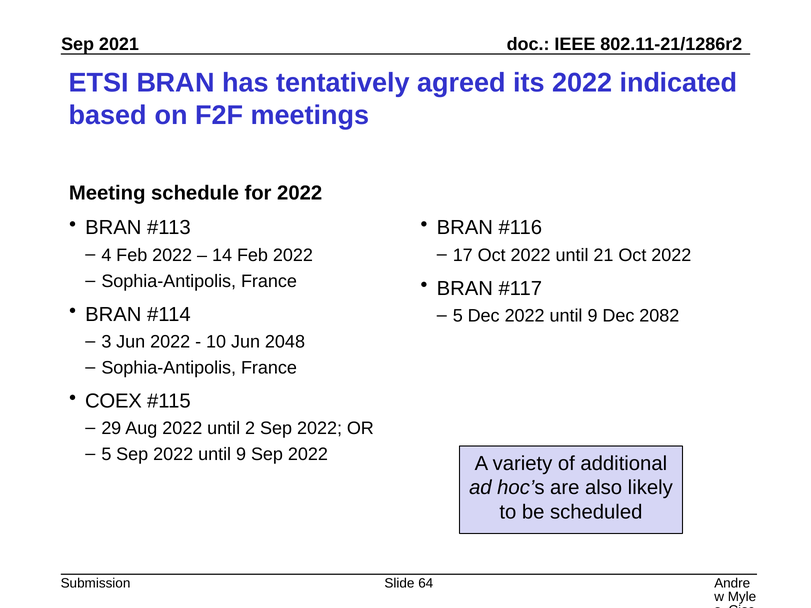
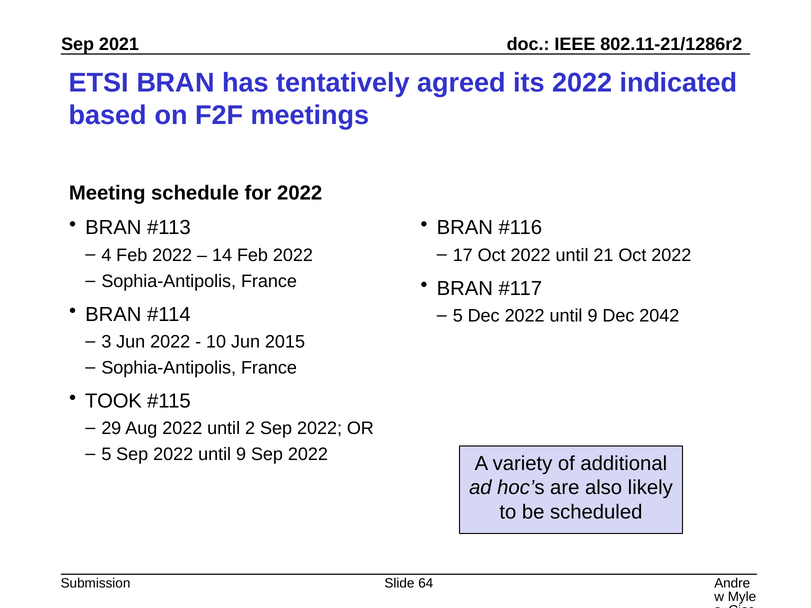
2082: 2082 -> 2042 (659, 316)
2048: 2048 -> 2015 (285, 342)
COEX: COEX -> TOOK (113, 401)
